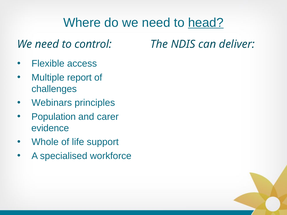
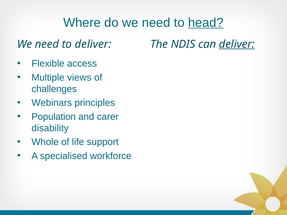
to control: control -> deliver (93, 44)
deliver underline: none -> present (237, 44)
report: report -> views (79, 78)
evidence: evidence -> disability (50, 128)
